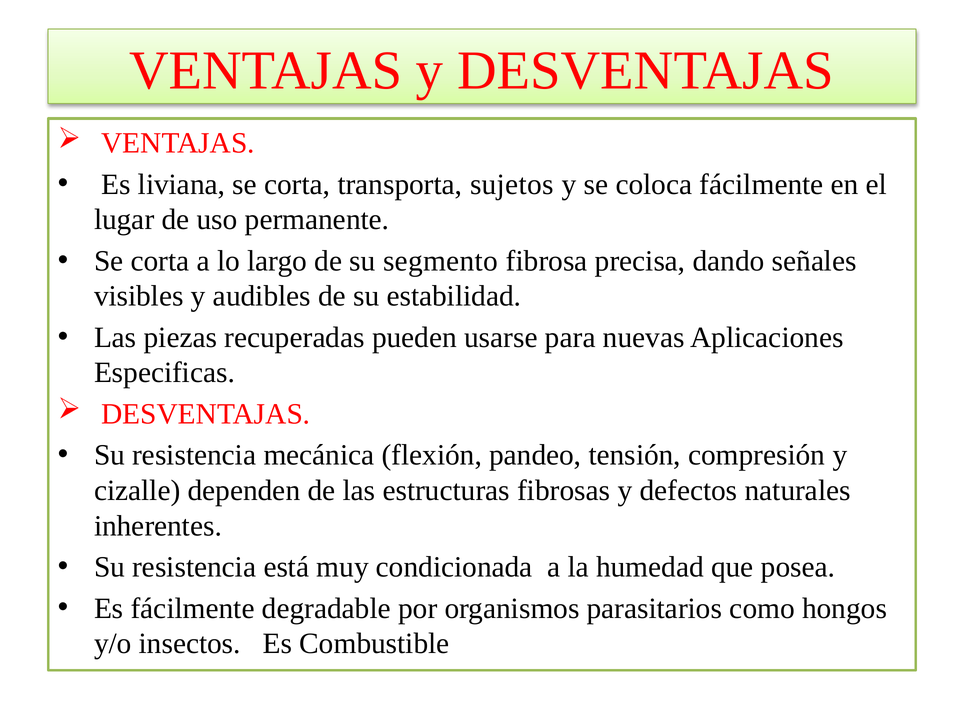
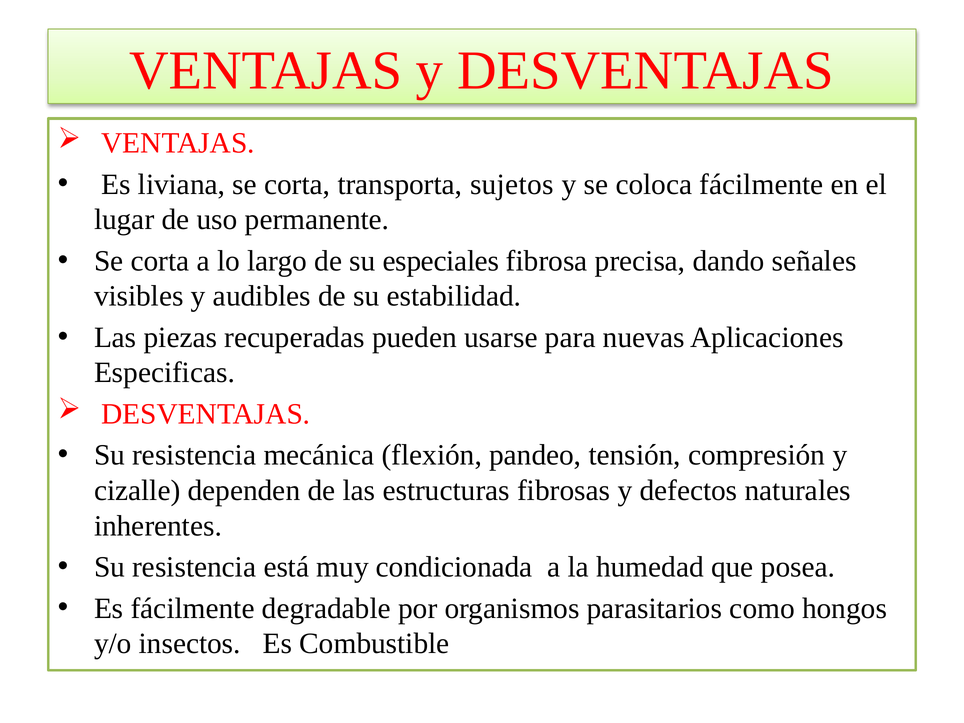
segmento: segmento -> especiales (441, 261)
